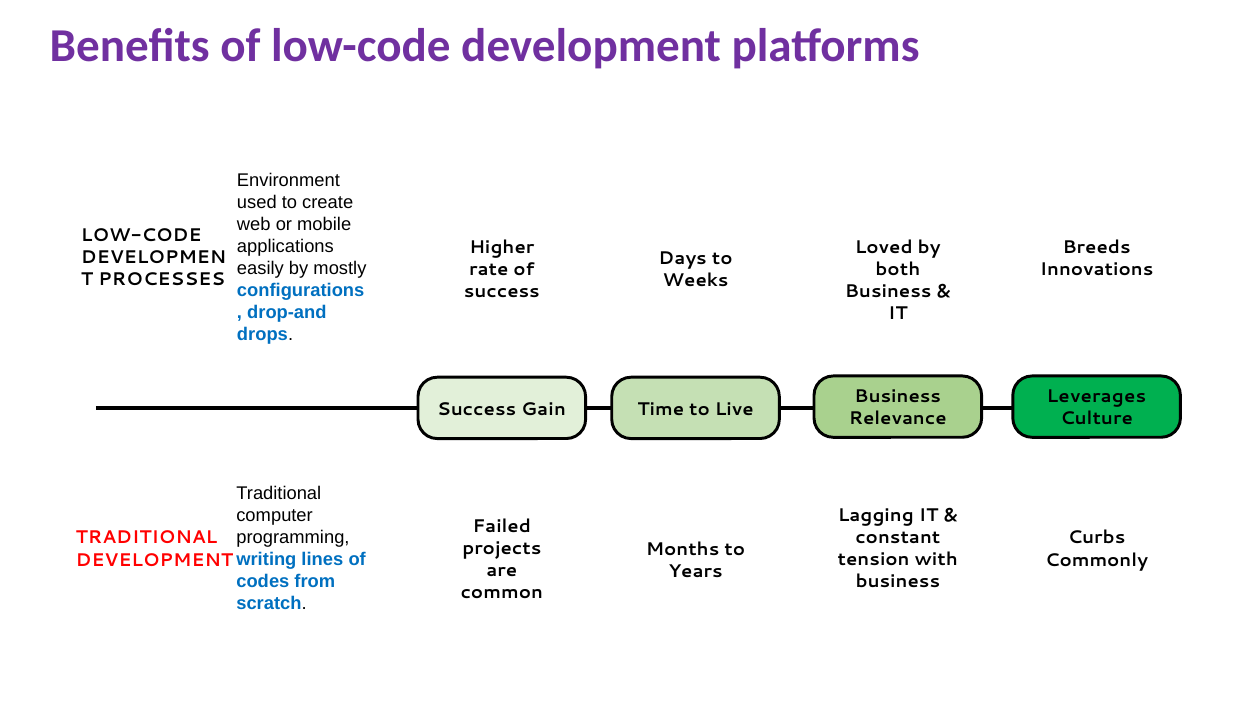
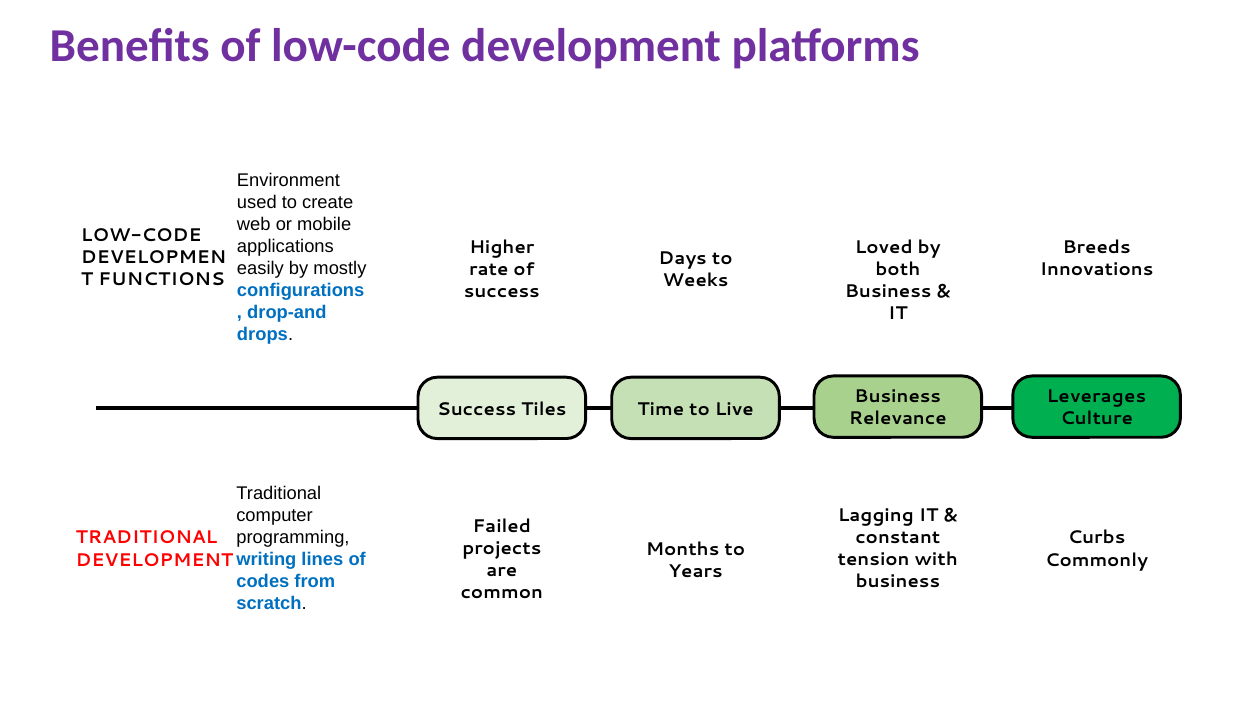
PROCESSES: PROCESSES -> FUNCTIONS (162, 280)
Gain: Gain -> Tiles (544, 409)
